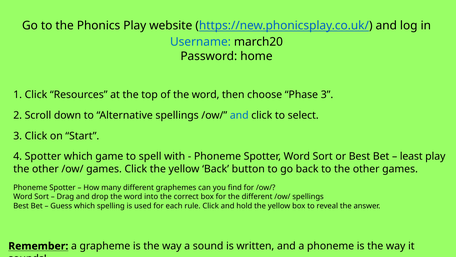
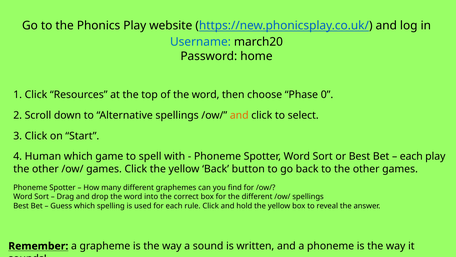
Phase 3: 3 -> 0 (327, 95)
and colour: blue -> orange (239, 115)
4 Spotter: Spotter -> Human (43, 156)
least: least -> each (411, 156)
